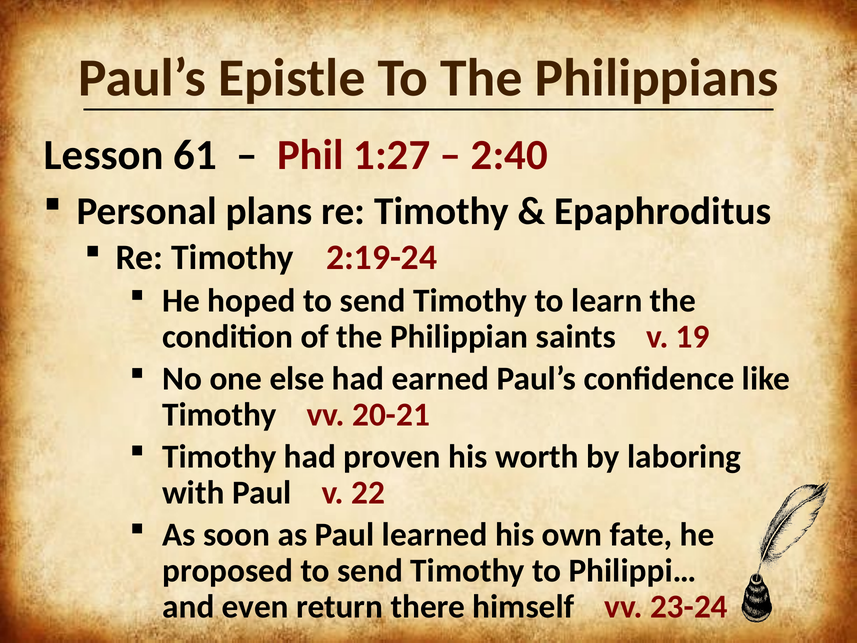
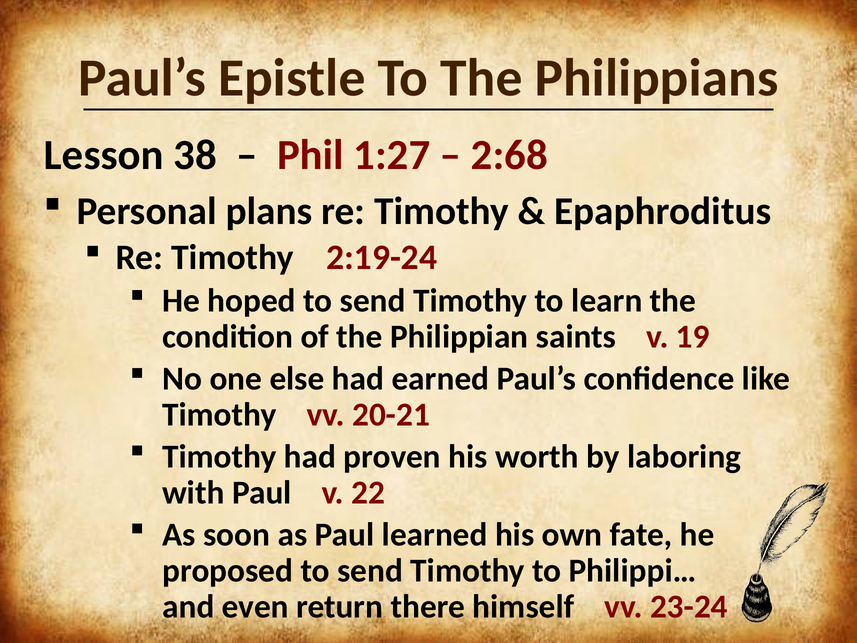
61: 61 -> 38 (195, 155)
2:40: 2:40 -> 2:68 (509, 155)
